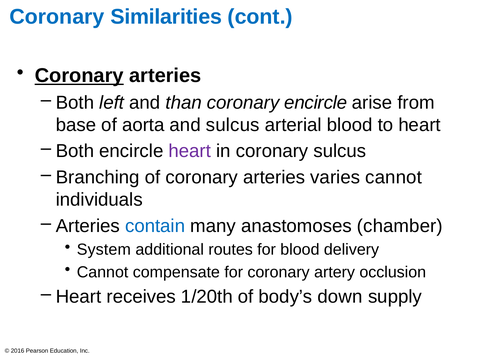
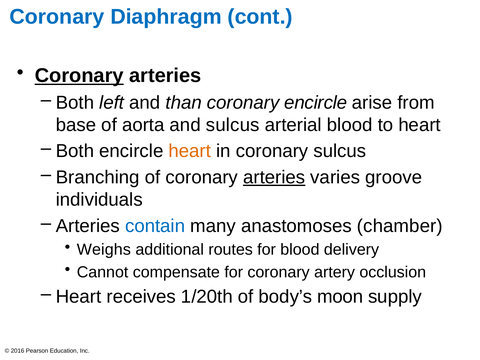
Similarities: Similarities -> Diaphragm (166, 17)
heart colour: purple -> orange (190, 151)
arteries underline: none -> present (274, 177)
varies cannot: cannot -> groove (394, 177)
System: System -> Weighs (104, 250)
down: down -> moon (340, 297)
